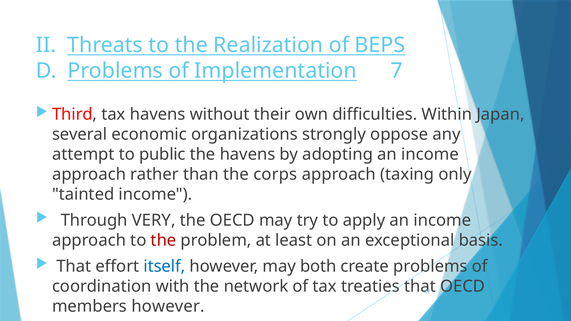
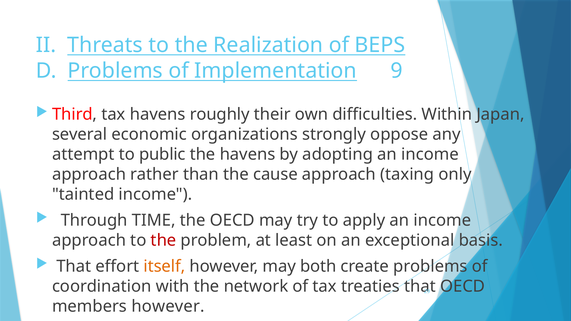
7: 7 -> 9 (396, 71)
without: without -> roughly (220, 114)
corps: corps -> cause (275, 174)
VERY: VERY -> TIME (154, 220)
itself colour: blue -> orange (164, 266)
